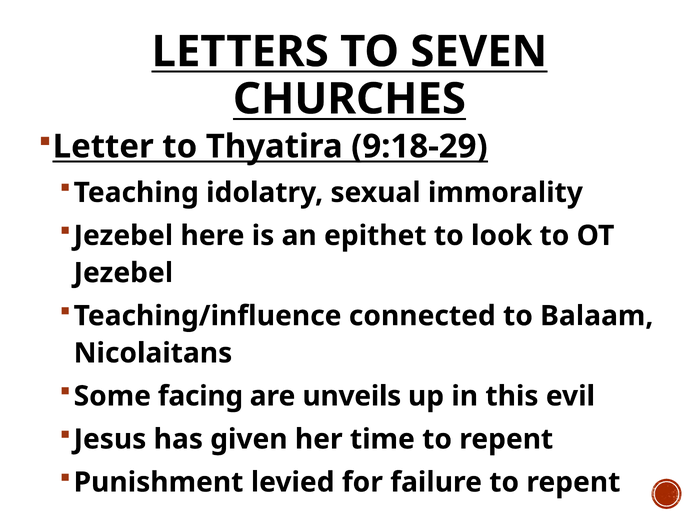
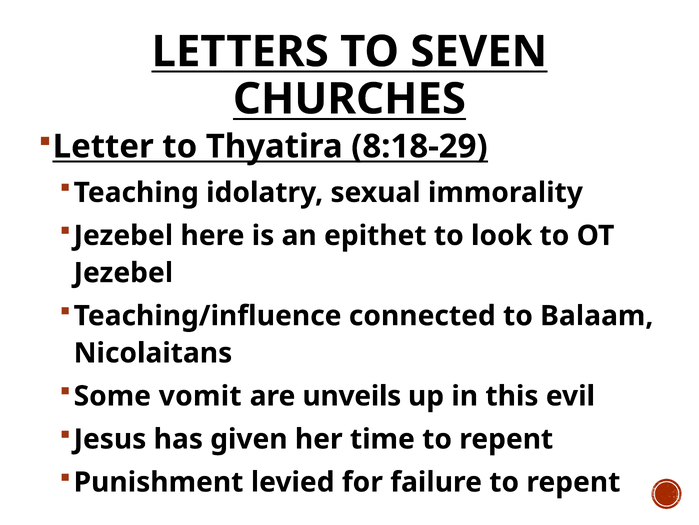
9:18-29: 9:18-29 -> 8:18-29 (419, 146)
facing: facing -> vomit (200, 396)
